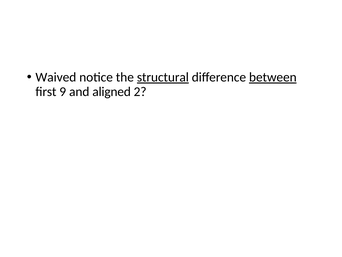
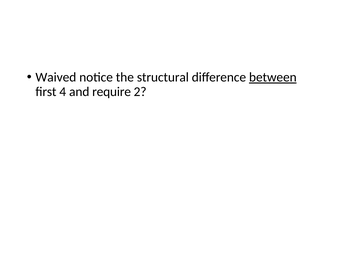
structural underline: present -> none (163, 77)
9: 9 -> 4 (63, 91)
aligned: aligned -> require (112, 91)
